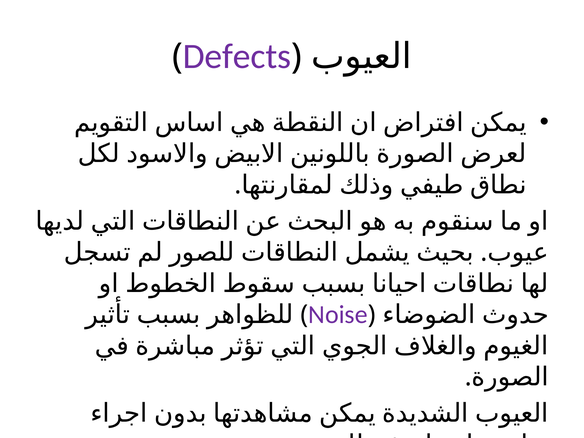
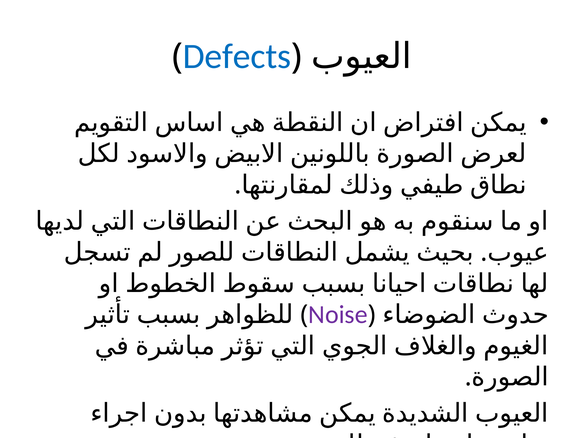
Defects colour: purple -> blue (237, 57)
